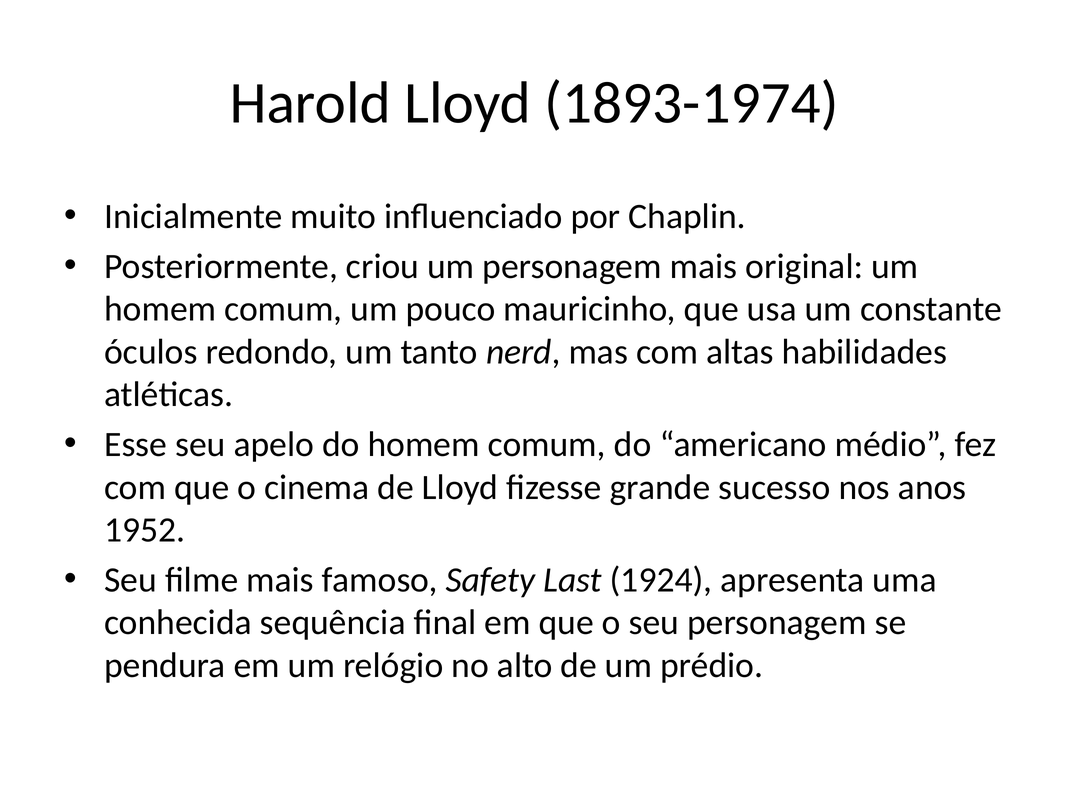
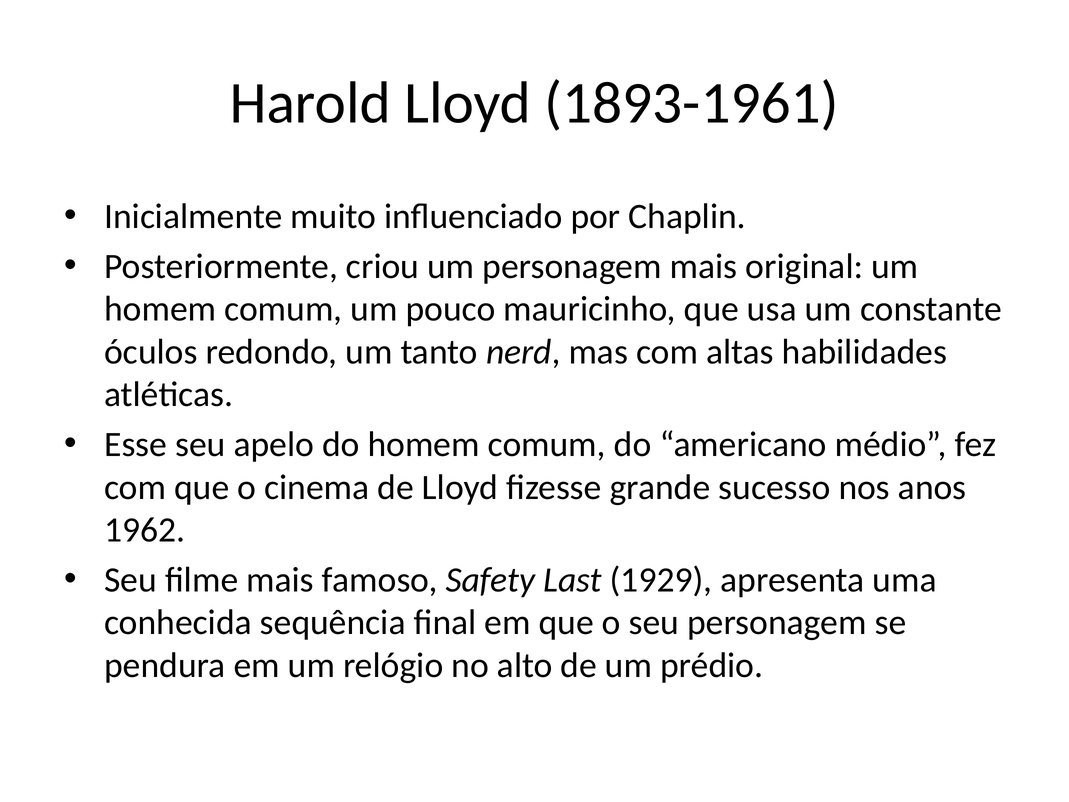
1893-1974: 1893-1974 -> 1893-1961 (692, 103)
1952: 1952 -> 1962 (145, 530)
1924: 1924 -> 1929 (661, 580)
